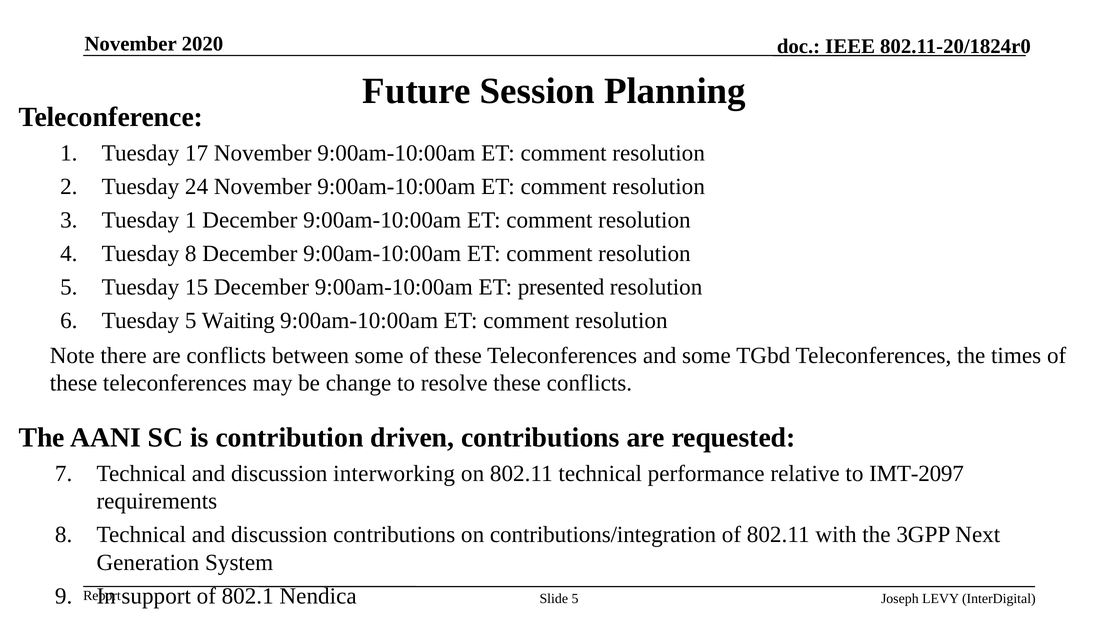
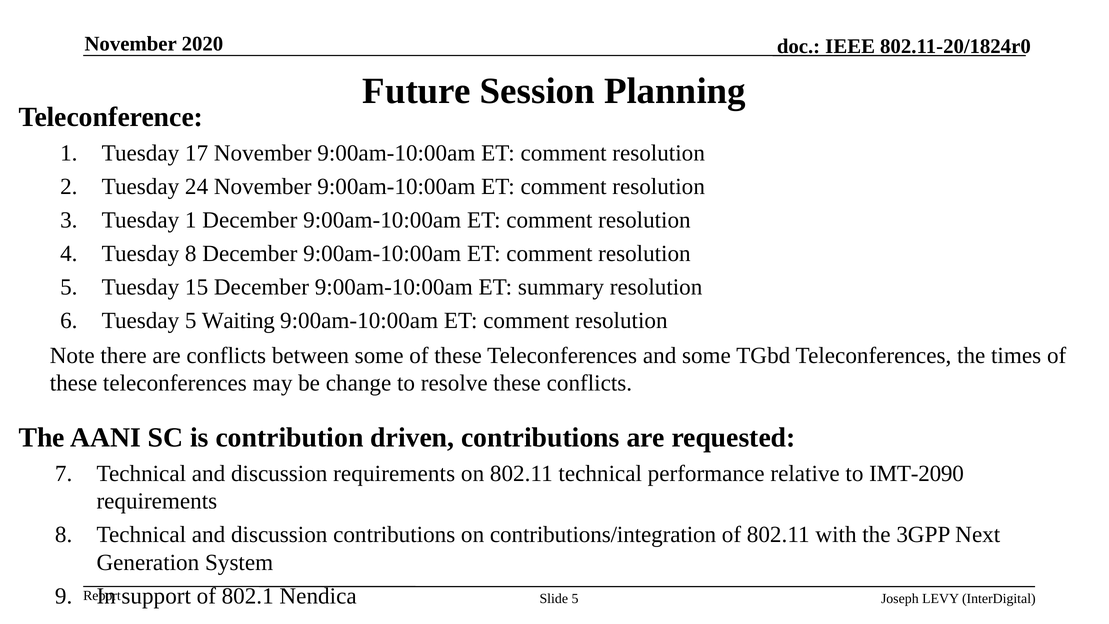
presented: presented -> summary (561, 287)
discussion interworking: interworking -> requirements (394, 473)
IMT-2097: IMT-2097 -> IMT-2090 (917, 473)
